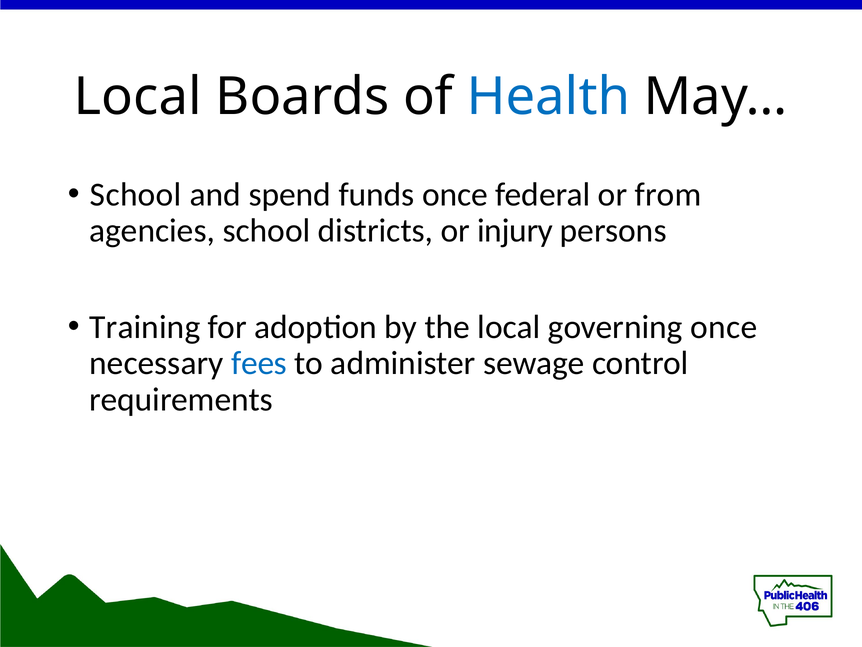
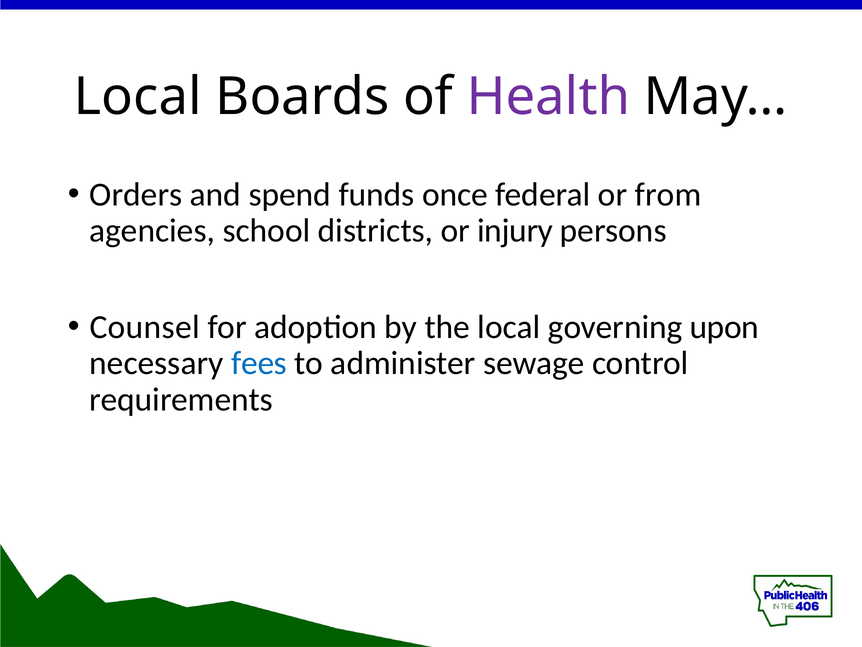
Health colour: blue -> purple (548, 97)
School: School -> Orders (136, 194)
Training: Training -> Counsel (145, 327)
governing once: once -> upon (724, 327)
